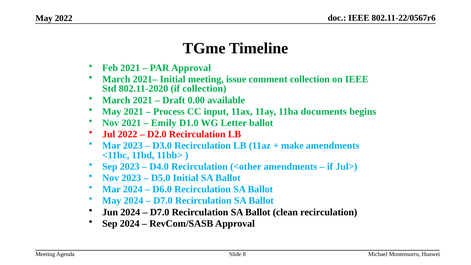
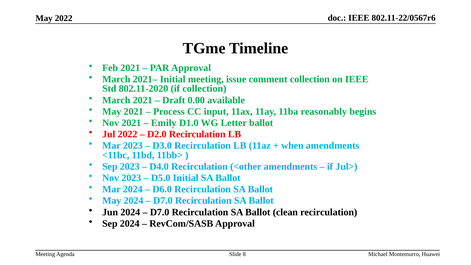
documents: documents -> reasonably (324, 111)
make: make -> when (292, 146)
